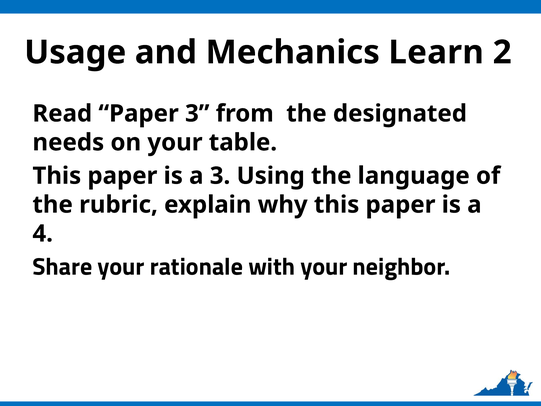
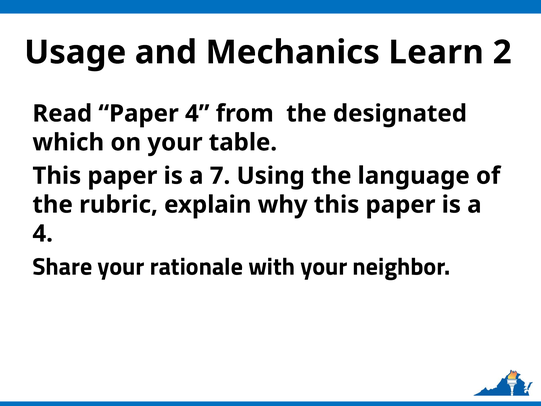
Paper 3: 3 -> 4 (197, 113)
needs: needs -> which (68, 142)
a 3: 3 -> 7 (220, 176)
